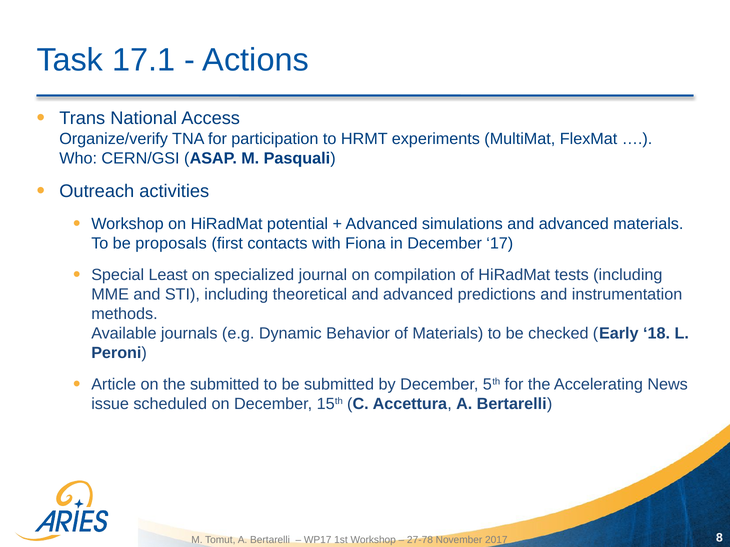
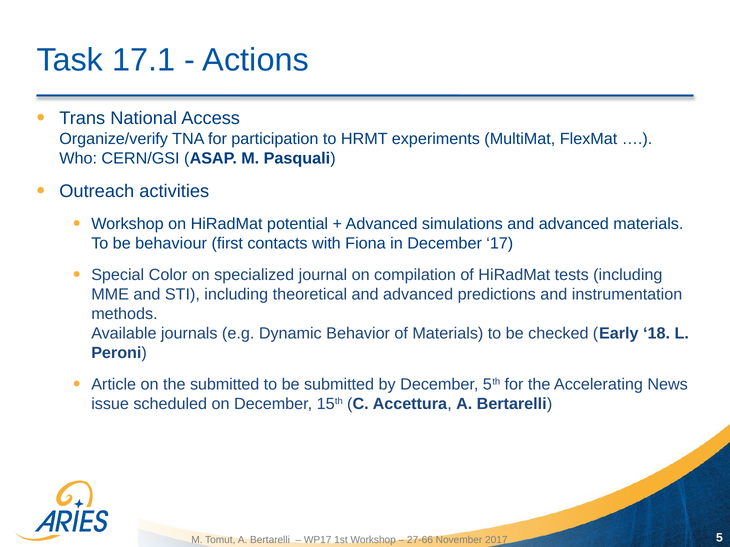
proposals: proposals -> behaviour (171, 244)
Least: Least -> Color (168, 275)
27-78: 27-78 -> 27-66 (420, 540)
8: 8 -> 5 (719, 538)
